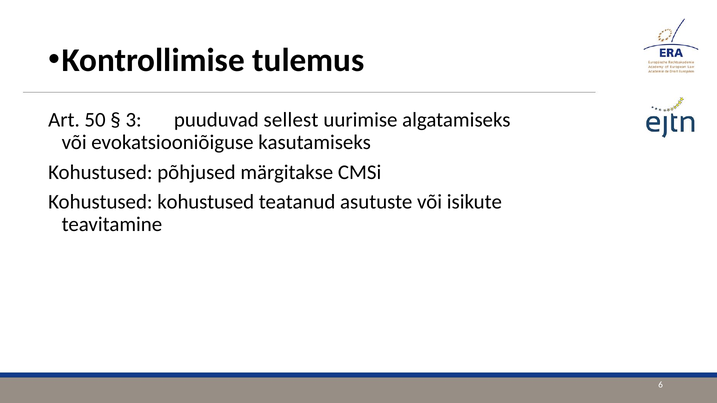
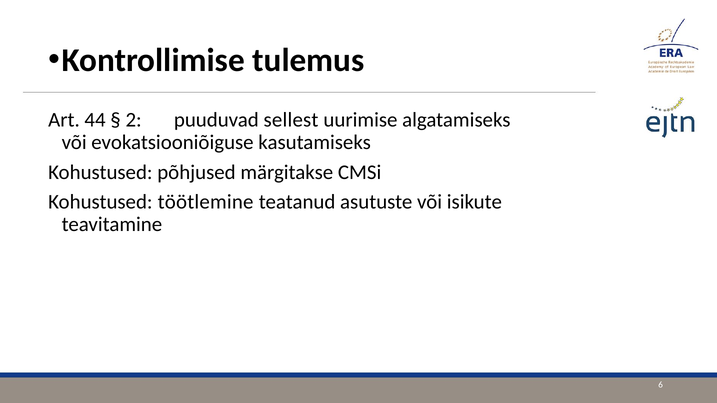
50: 50 -> 44 (95, 120)
3: 3 -> 2 (134, 120)
Kohustused kohustused: kohustused -> töötlemine (206, 202)
